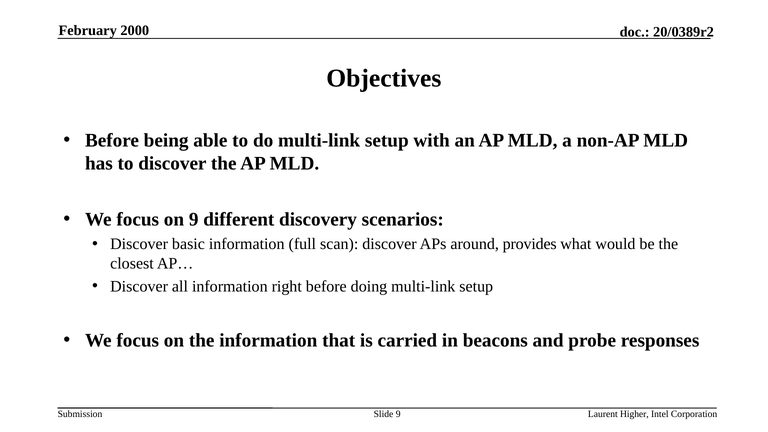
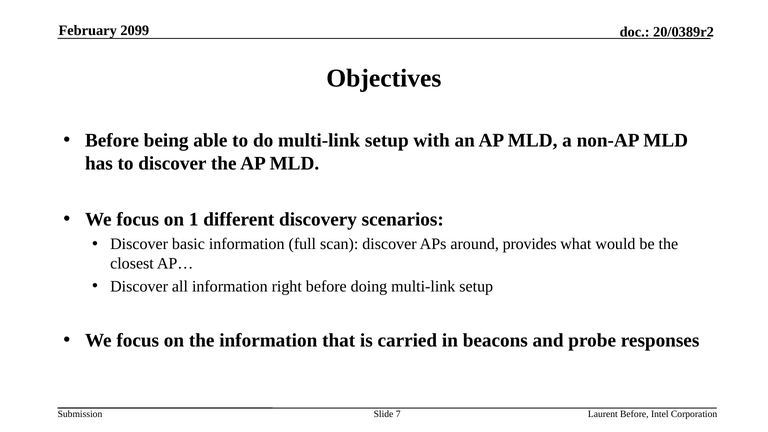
2000: 2000 -> 2099 (135, 31)
on 9: 9 -> 1 (194, 219)
Slide 9: 9 -> 7 (398, 414)
Laurent Higher: Higher -> Before (634, 414)
